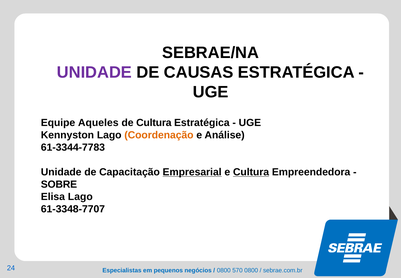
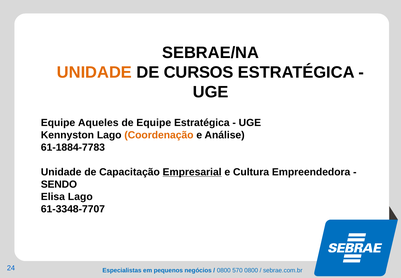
UNIDADE colour: purple -> orange (94, 72)
CAUSAS: CAUSAS -> CURSOS (199, 72)
de Cultura: Cultura -> Equipe (154, 122)
61-3344-7783: 61-3344-7783 -> 61-1884-7783 (73, 147)
Cultura underline: present -> none (251, 172)
SOBRE: SOBRE -> SENDO (59, 184)
